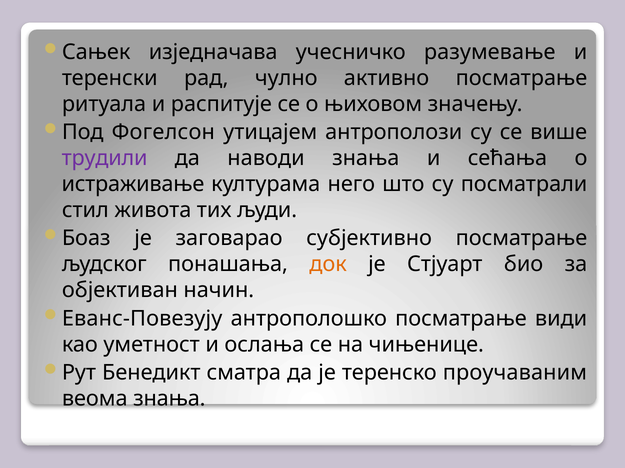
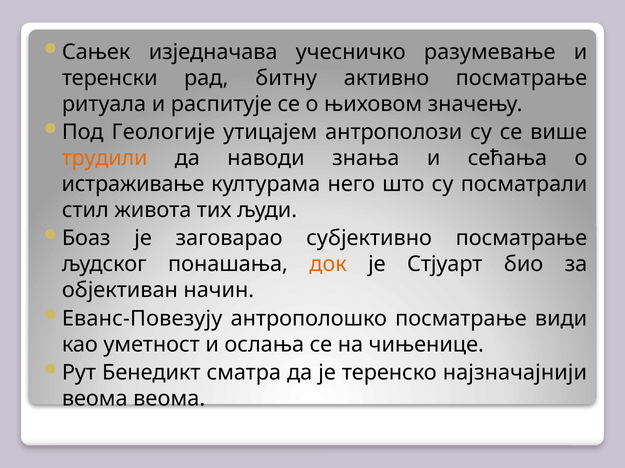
чулно: чулно -> битну (286, 78)
Фогелсон: Фогелсон -> Геологије (163, 132)
трудили colour: purple -> orange (105, 158)
проучаваним: проучаваним -> најзначајнији (515, 373)
веома знања: знања -> веома (169, 399)
